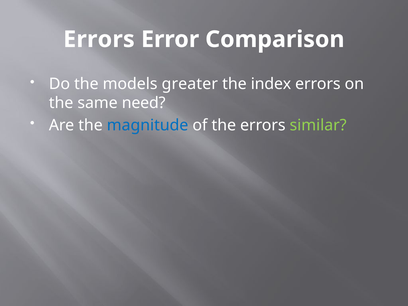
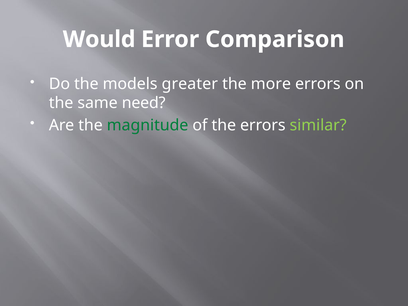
Errors: Errors -> Would (99, 39)
index: index -> more (271, 84)
magnitude colour: blue -> green (148, 125)
